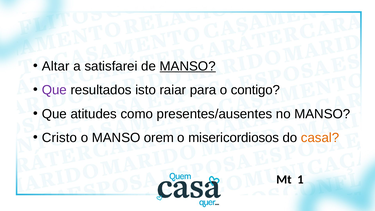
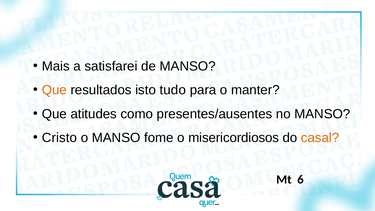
Altar: Altar -> Mais (56, 66)
MANSO underline: present -> none (188, 66)
Que colour: purple -> orange (54, 90)
raiar: raiar -> tudo (173, 90)
contigo: contigo -> manter (255, 90)
orem: orem -> fome (159, 138)
1: 1 -> 6 (301, 179)
